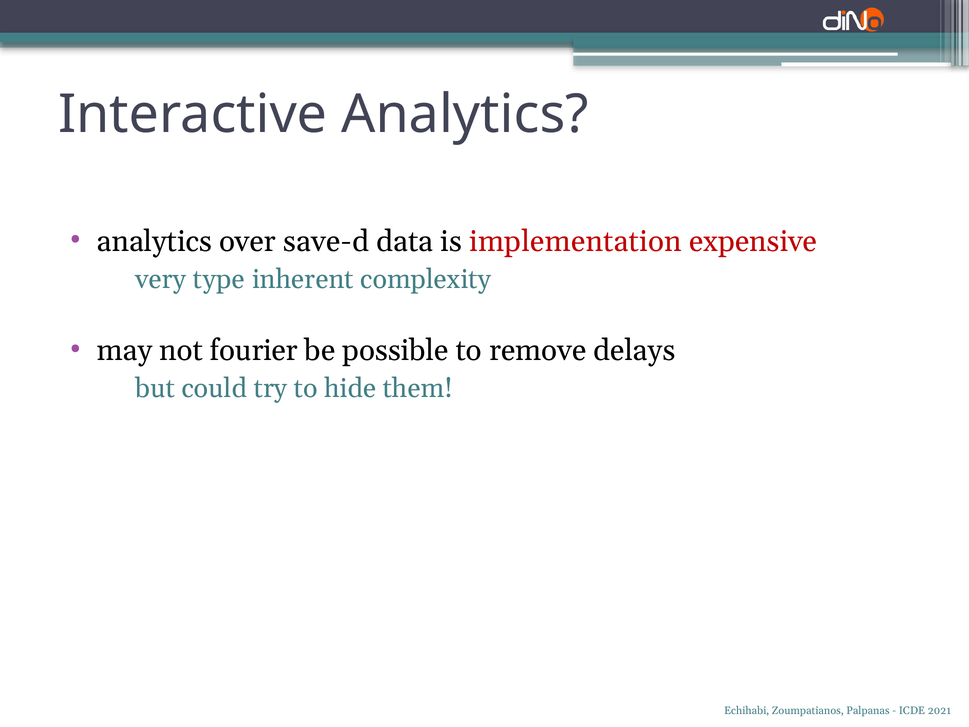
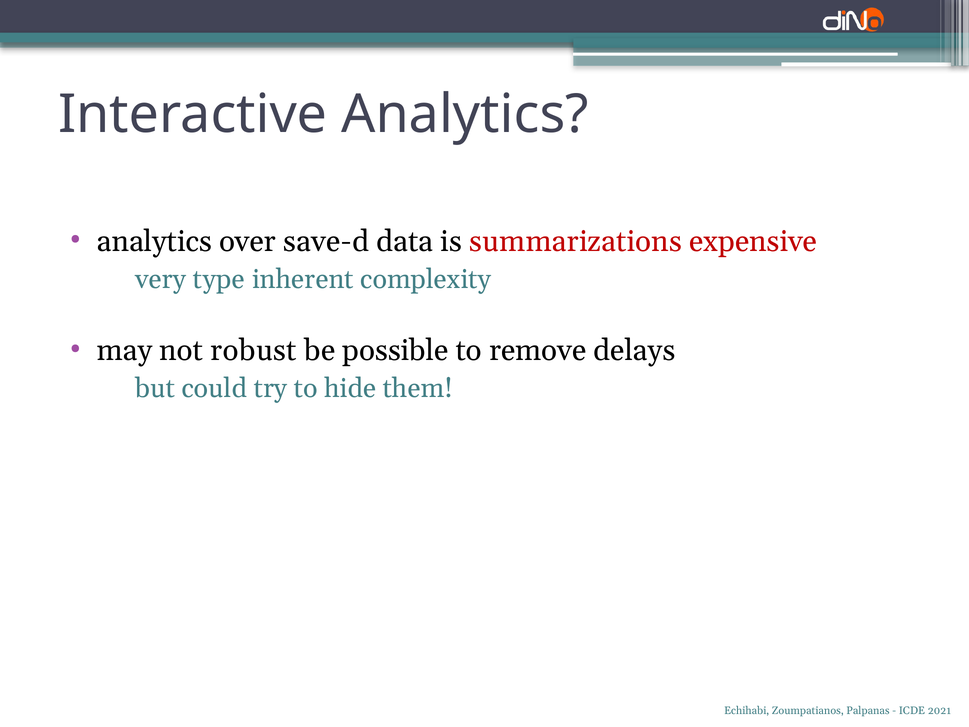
implementation: implementation -> summarizations (576, 241)
fourier: fourier -> robust (254, 350)
